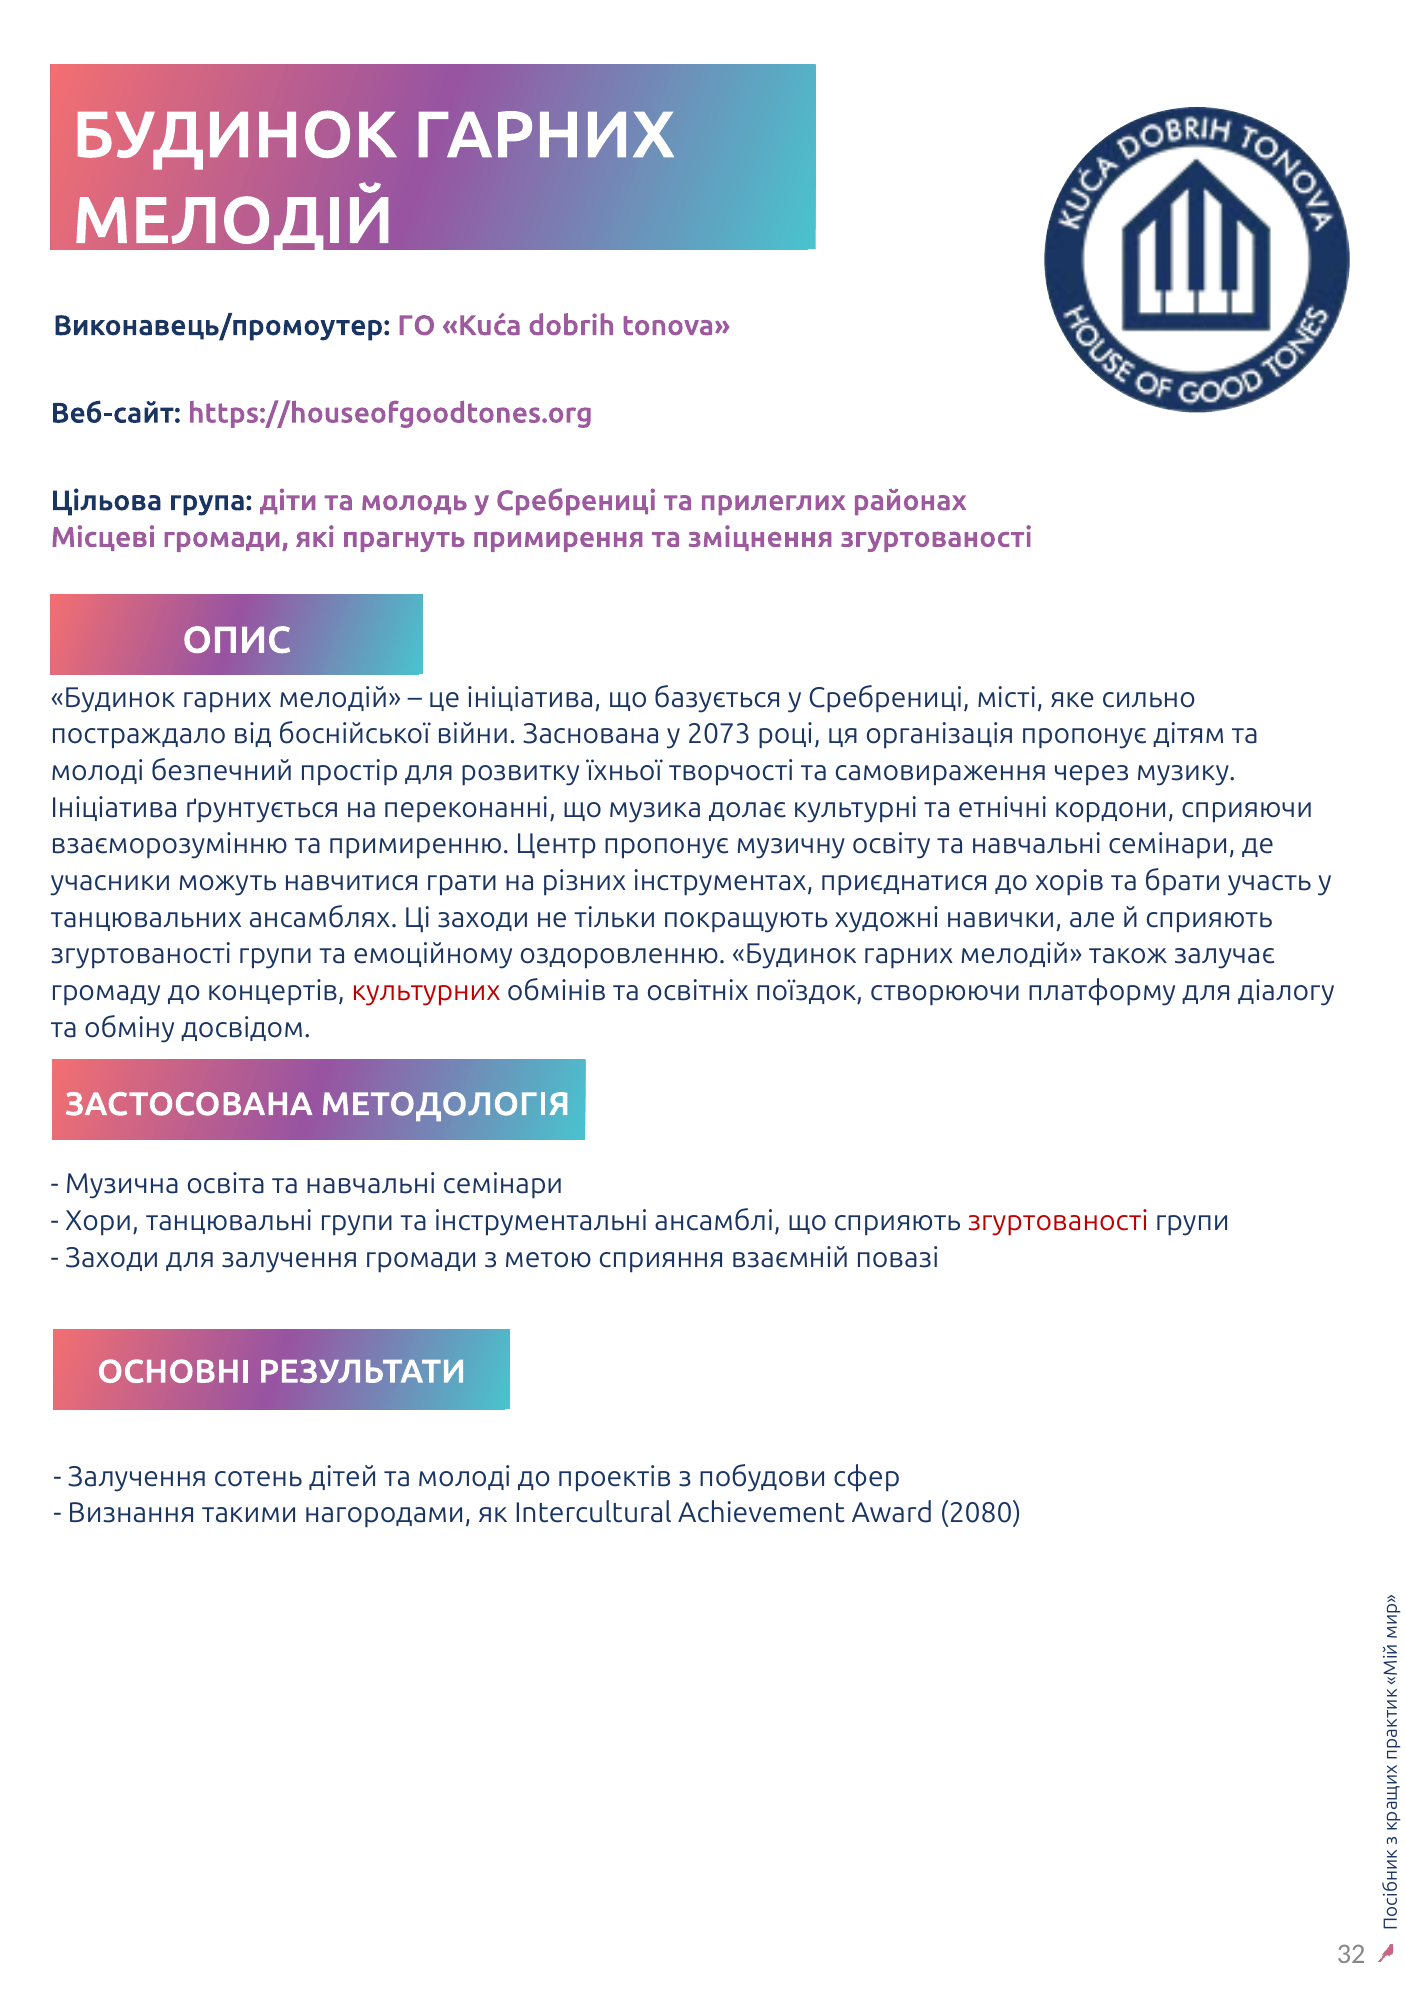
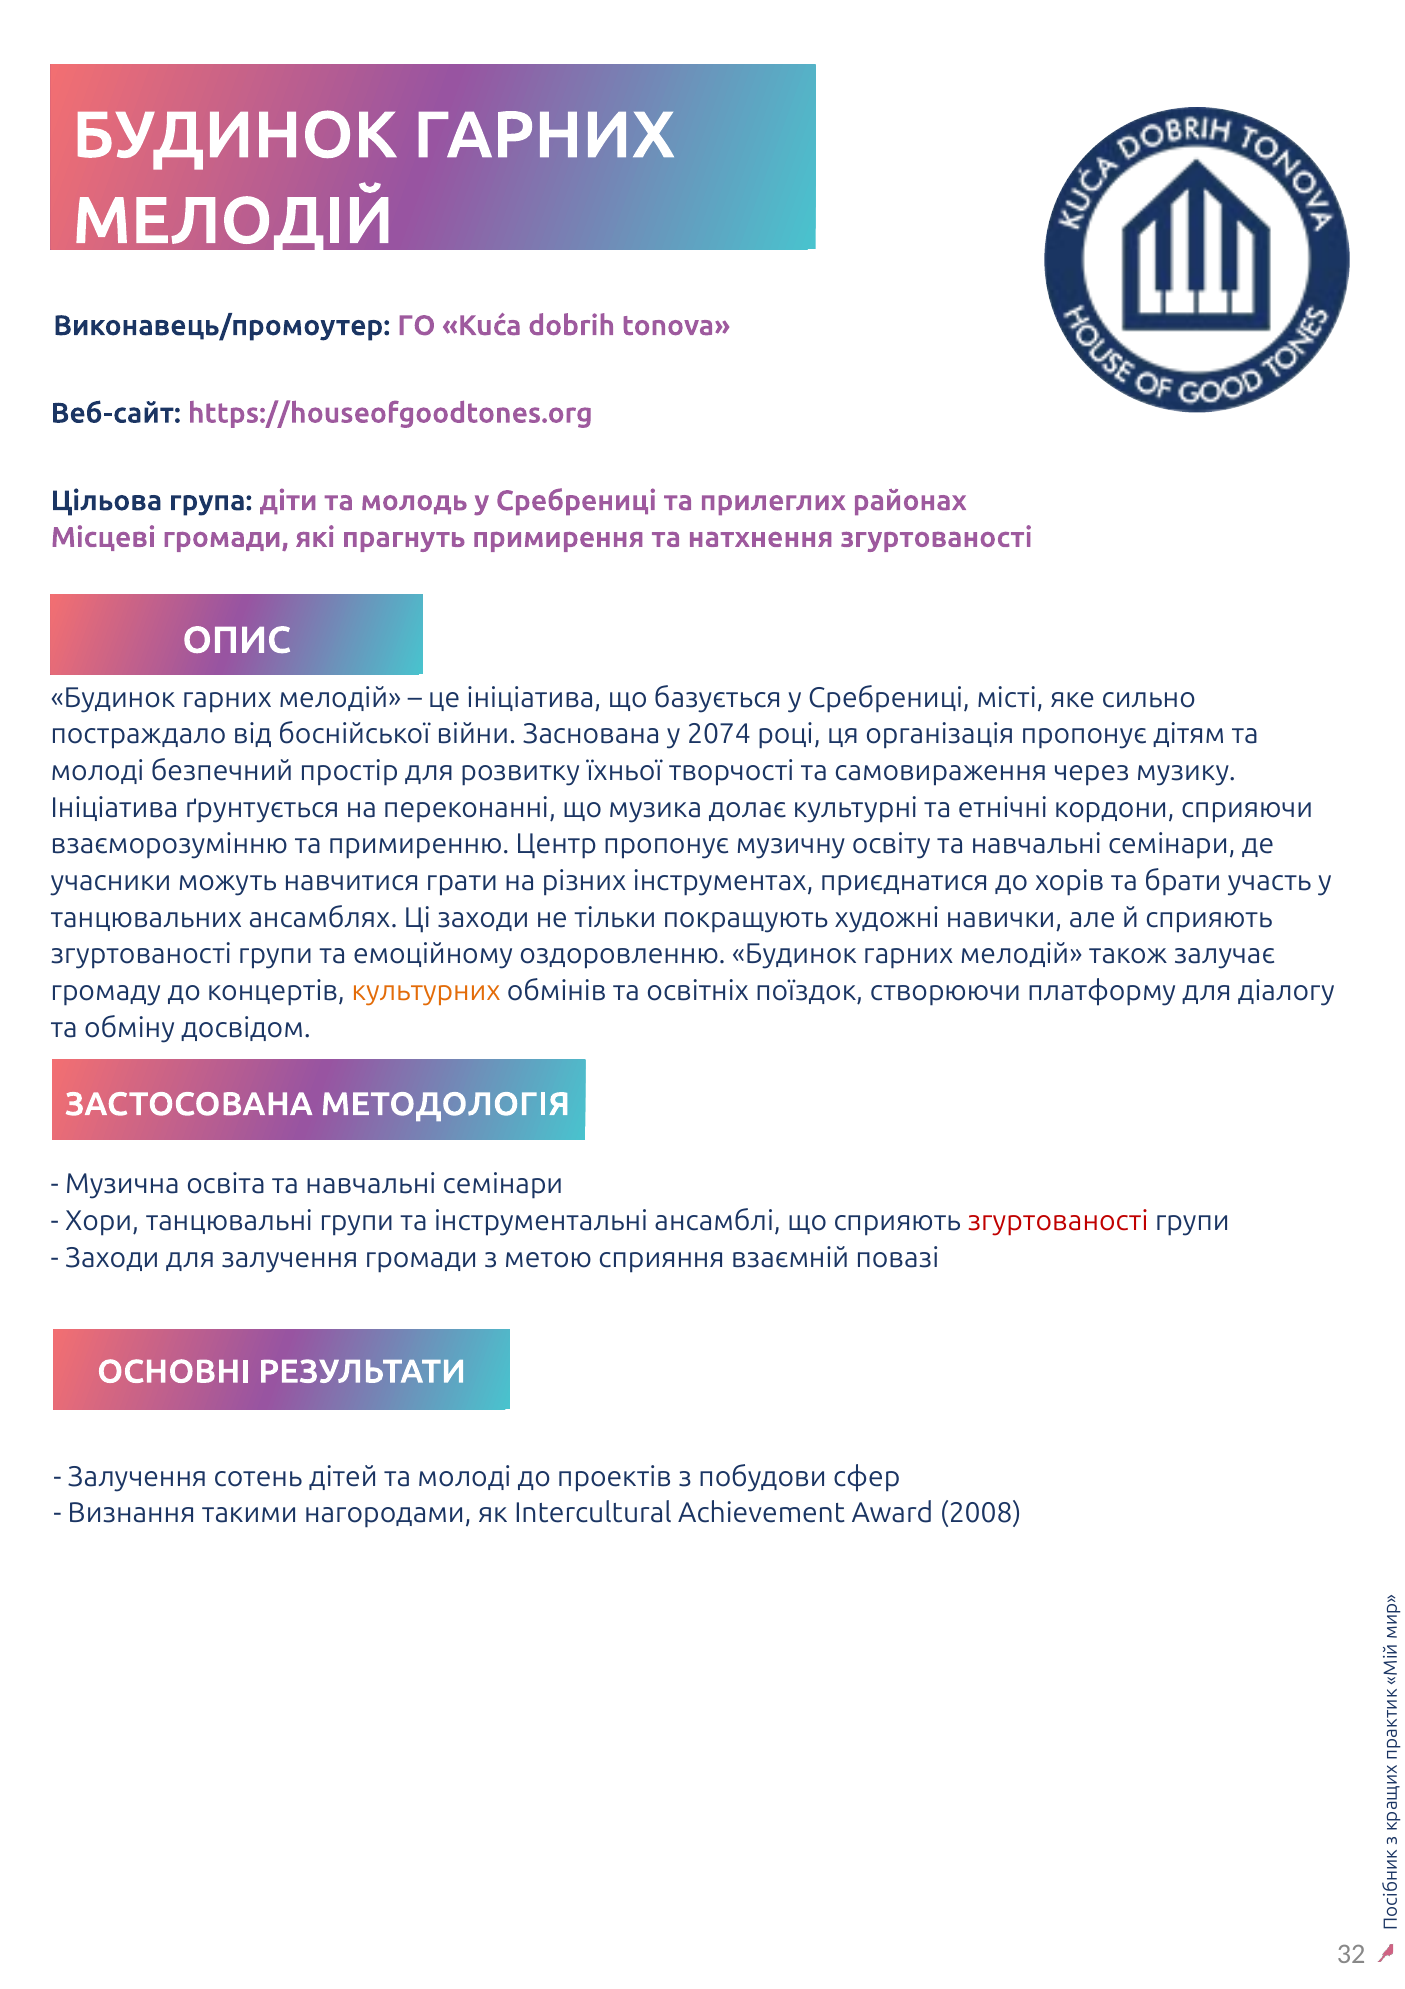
зміцнення: зміцнення -> натхнення (761, 537)
2073: 2073 -> 2074 (719, 734)
культурних colour: red -> orange (426, 991)
2080: 2080 -> 2008 (981, 1513)
